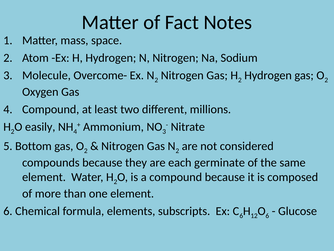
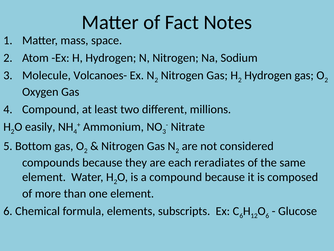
Overcome-: Overcome- -> Volcanoes- (100, 75)
germinate: germinate -> reradiates (220, 162)
